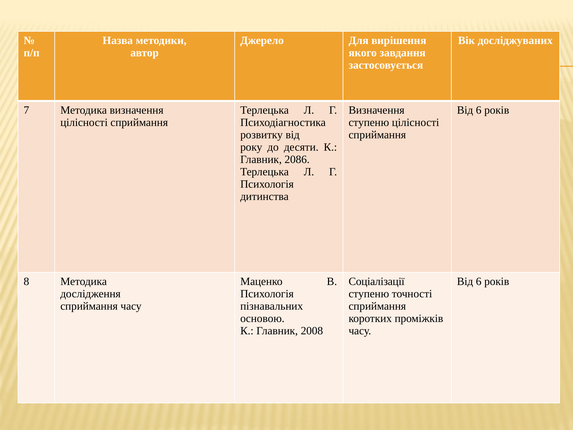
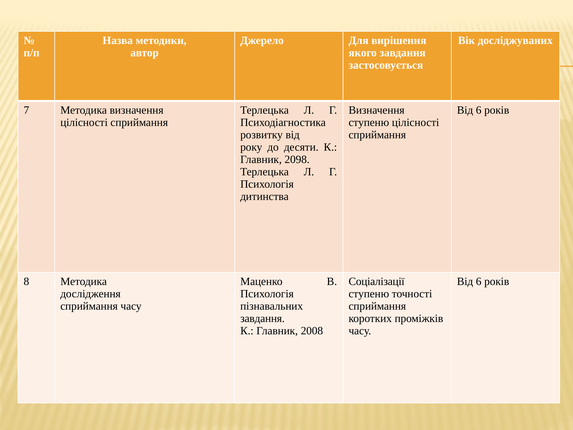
2086: 2086 -> 2098 (297, 159)
основою: основою -> завдання (263, 318)
